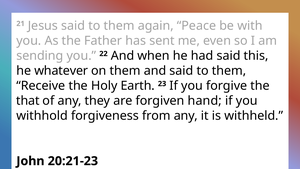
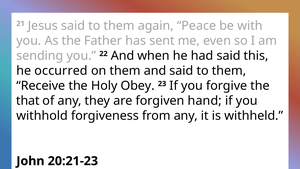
whatever: whatever -> occurred (61, 71)
Earth: Earth -> Obey (138, 86)
